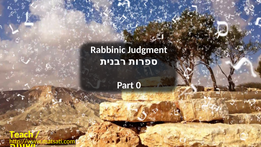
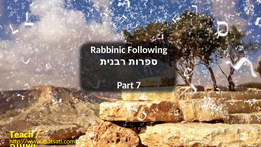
Judgment: Judgment -> Following (147, 50)
0: 0 -> 7 (138, 85)
